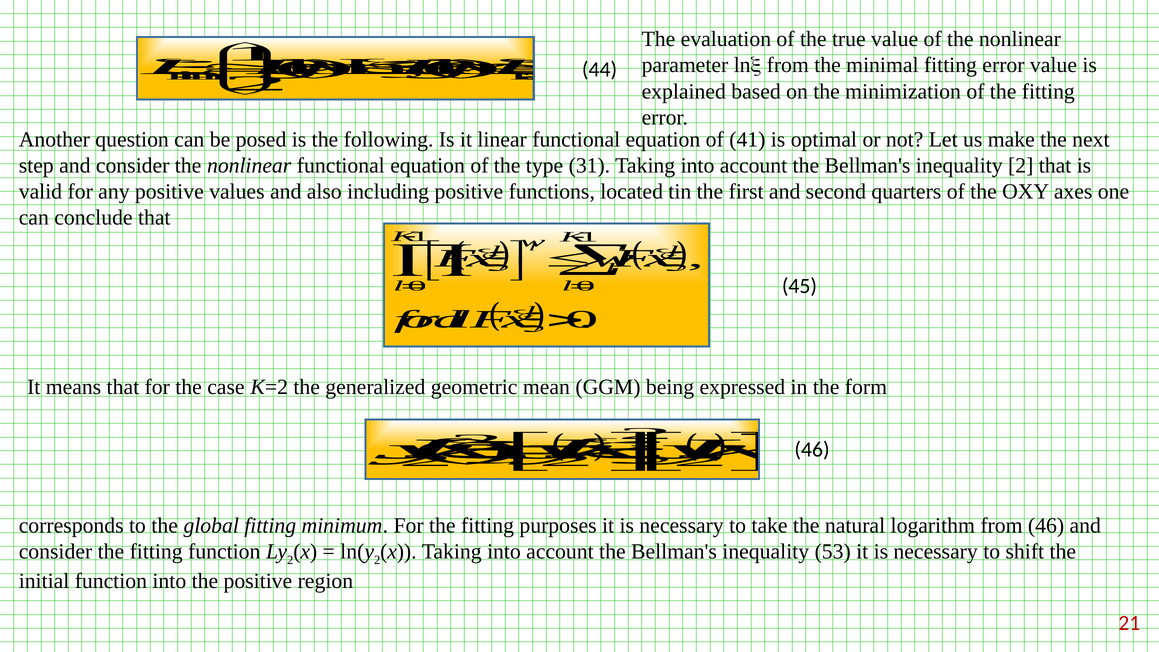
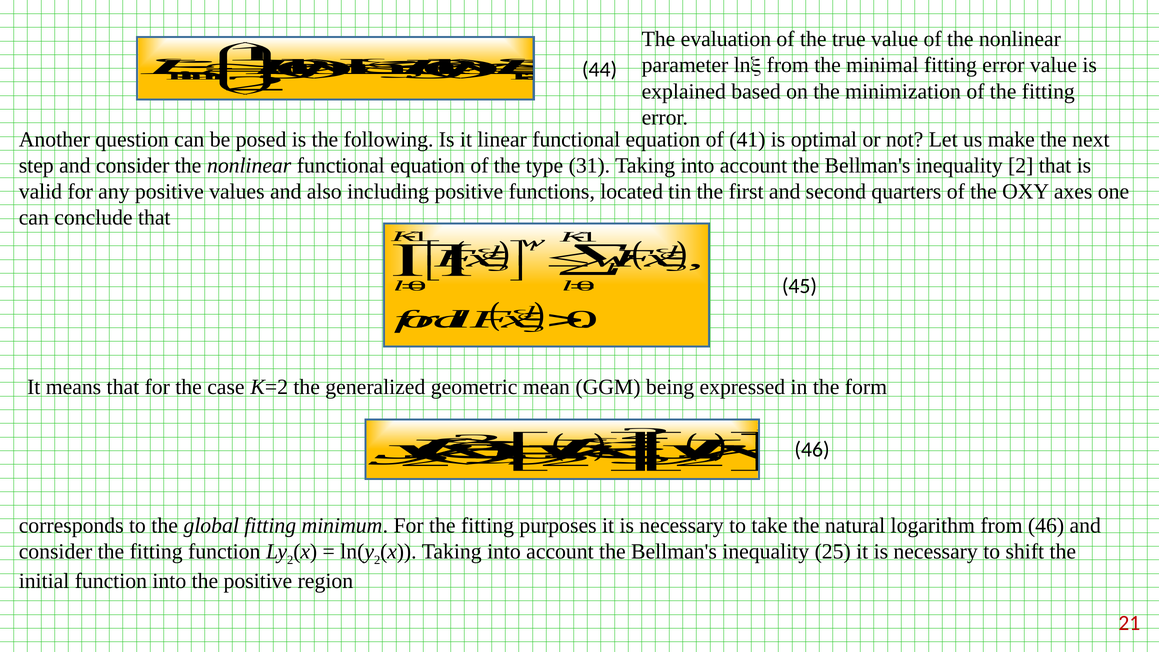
53: 53 -> 25 (833, 551)
